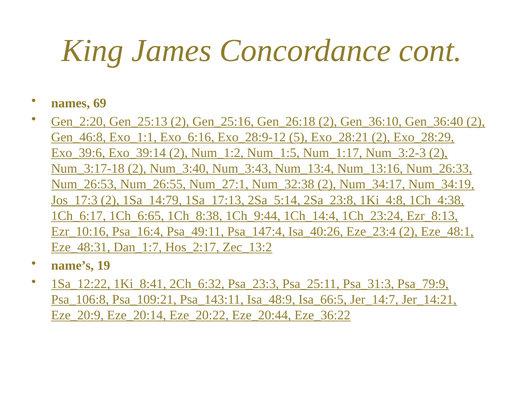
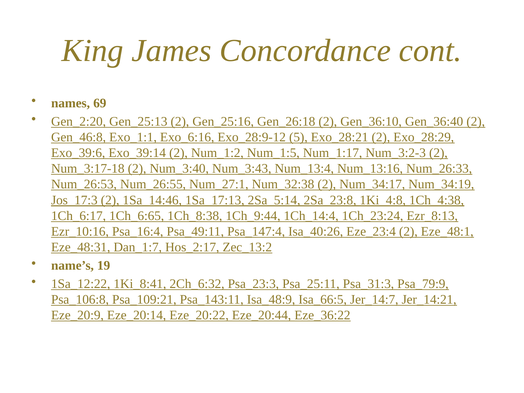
1Sa_14:79: 1Sa_14:79 -> 1Sa_14:46 (152, 200)
